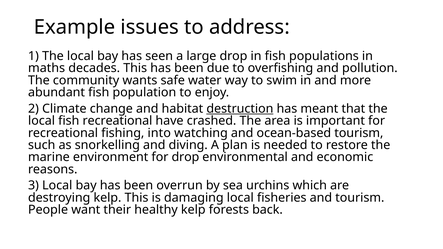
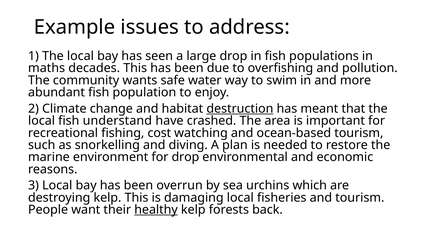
fish recreational: recreational -> understand (117, 121)
into: into -> cost (159, 133)
healthy underline: none -> present (156, 210)
